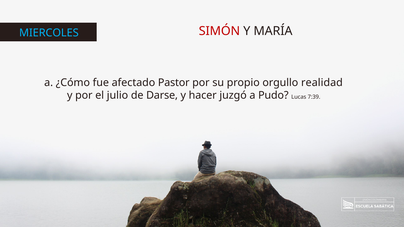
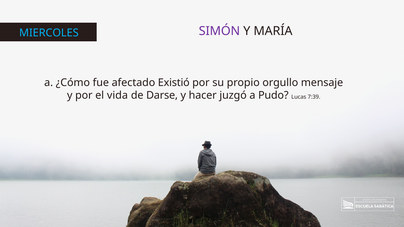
SIMÓN colour: red -> purple (219, 31)
Pastor: Pastor -> Existió (174, 83)
realidad: realidad -> mensaje (322, 83)
julio: julio -> vida (117, 96)
